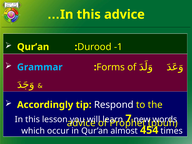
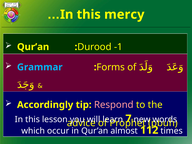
this advice: advice -> mercy (124, 14)
Respond colour: white -> pink (114, 105)
454: 454 -> 112 (149, 130)
